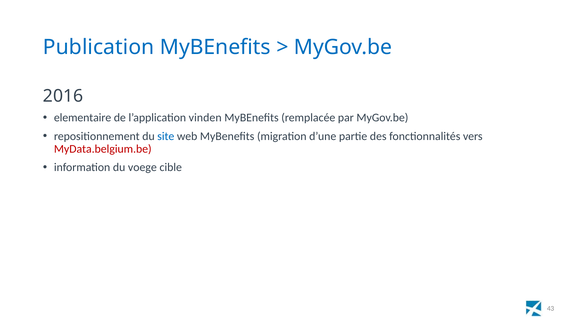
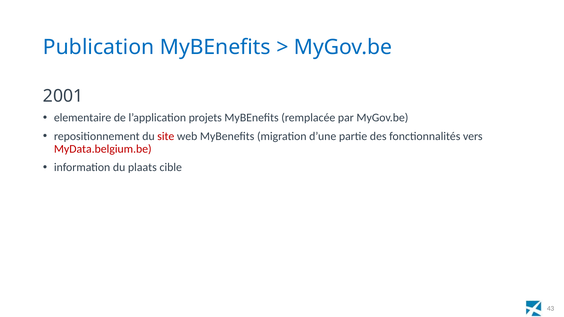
2016: 2016 -> 2001 (63, 96)
vinden: vinden -> projets (205, 118)
site colour: blue -> red (166, 136)
voege: voege -> plaats (142, 168)
